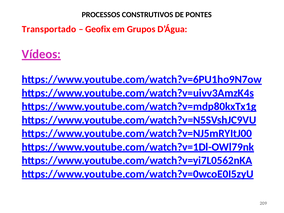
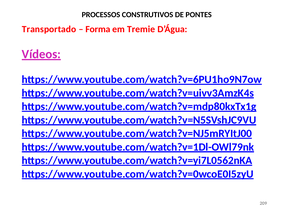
Geofix: Geofix -> Forma (98, 29)
Grupos: Grupos -> Tremie (141, 29)
